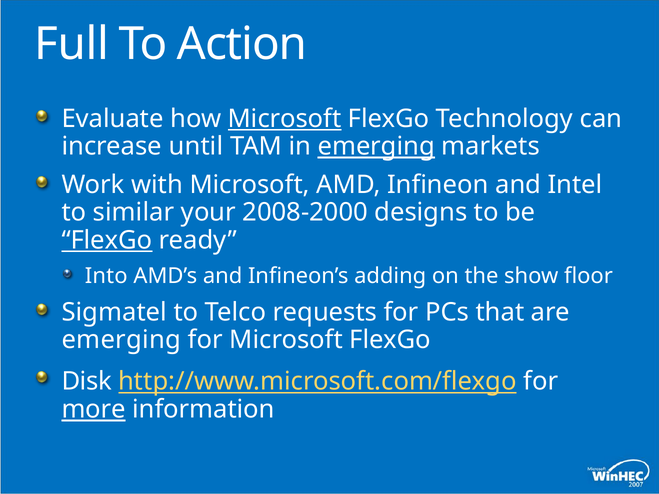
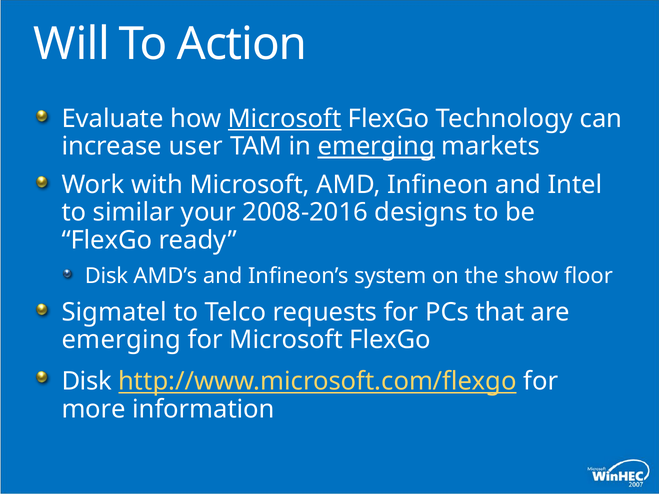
Full: Full -> Will (72, 44)
until: until -> user (196, 147)
2008-2000: 2008-2000 -> 2008-2016 (305, 213)
FlexGo underline: present -> none (107, 240)
Into: Into -> Disk (106, 276)
adding: adding -> system (390, 276)
more underline: present -> none (94, 410)
